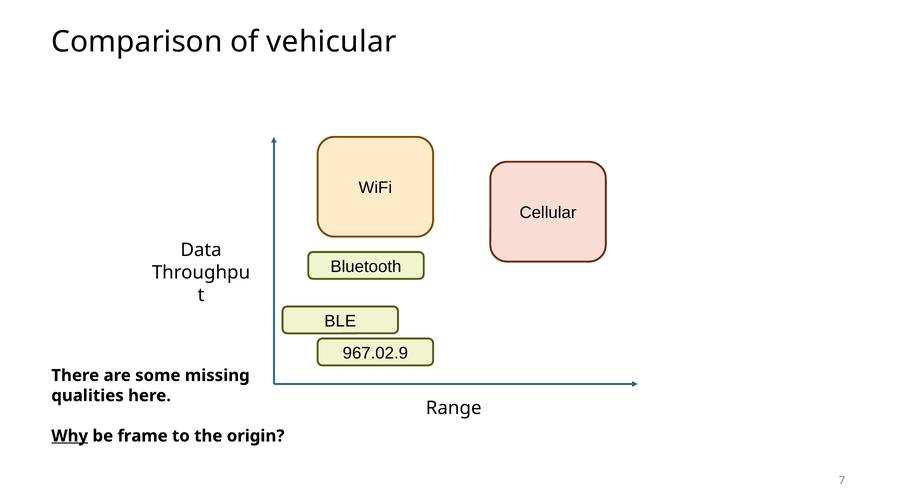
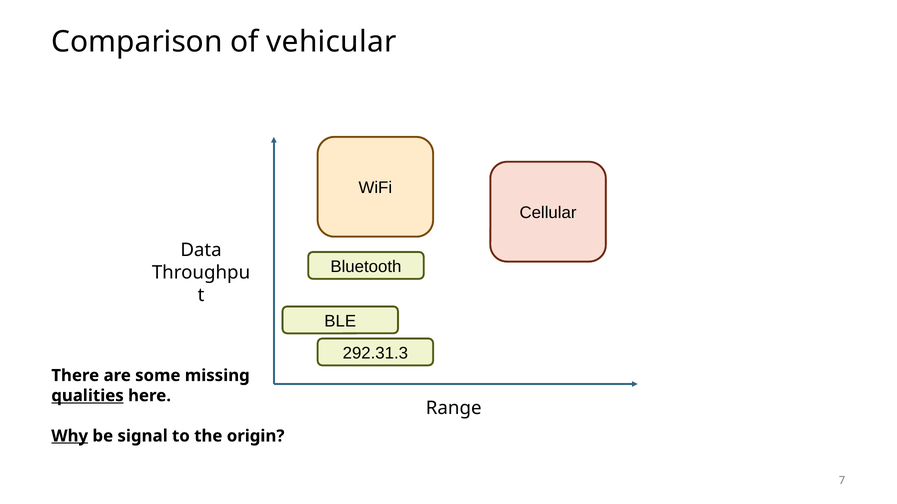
967.02.9: 967.02.9 -> 292.31.3 (375, 353)
qualities underline: none -> present (88, 396)
frame: frame -> signal (143, 436)
